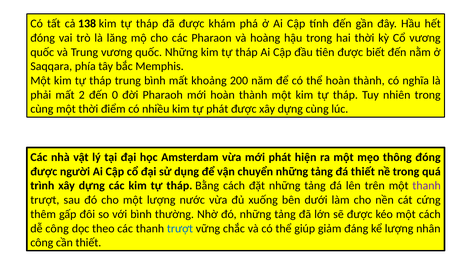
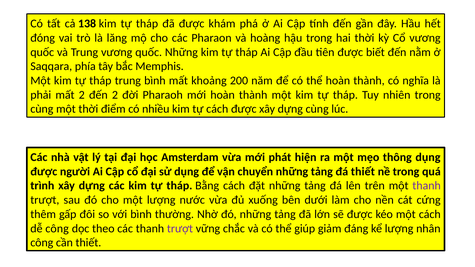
đến 0: 0 -> 2 (115, 95)
tự phát: phát -> cách (217, 109)
thông đóng: đóng -> dụng (428, 157)
trượt colour: blue -> purple (180, 229)
